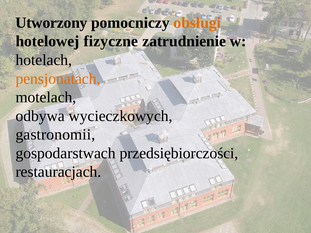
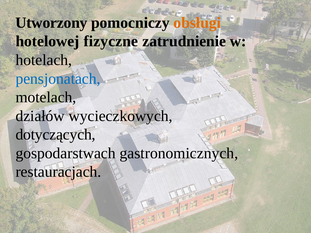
pensjonatach colour: orange -> blue (58, 79)
odbywa: odbywa -> działów (40, 116)
gastronomii: gastronomii -> dotyczących (56, 135)
przedsiębiorczości: przedsiębiorczości -> gastronomicznych (179, 153)
